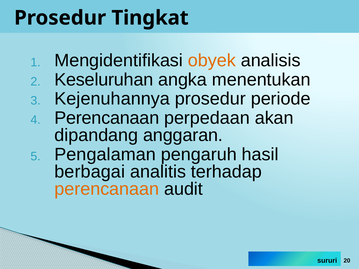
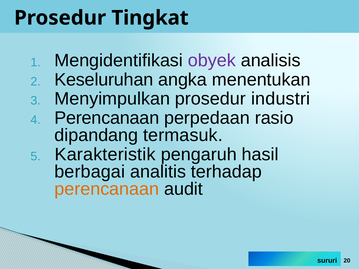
obyek colour: orange -> purple (212, 60)
Kejenuhannya: Kejenuhannya -> Menyimpulkan (112, 99)
periode: periode -> industri (281, 99)
akan: akan -> rasio (274, 118)
anggaran: anggaran -> termasuk (183, 135)
Pengalaman: Pengalaman -> Karakteristik (105, 155)
